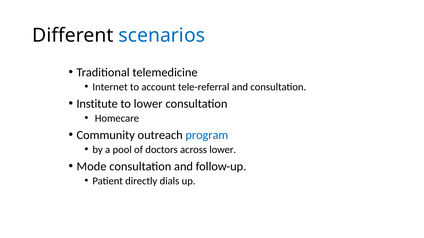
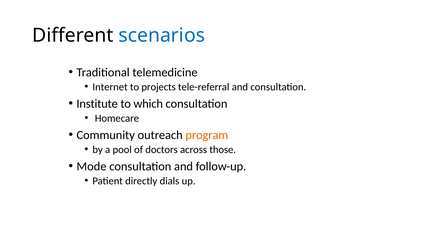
account: account -> projects (159, 87)
to lower: lower -> which (148, 104)
program colour: blue -> orange (207, 135)
across lower: lower -> those (223, 150)
